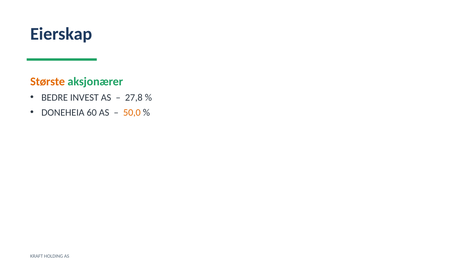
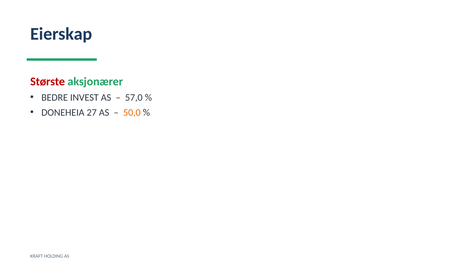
Største colour: orange -> red (48, 82)
27,8: 27,8 -> 57,0 (134, 98)
60: 60 -> 27 (92, 113)
